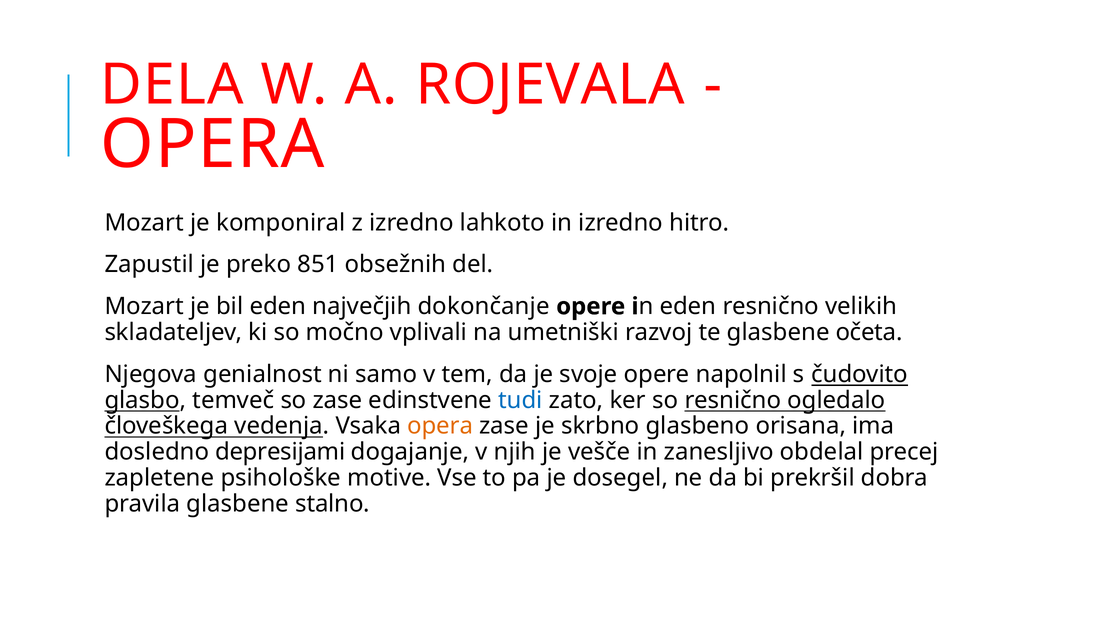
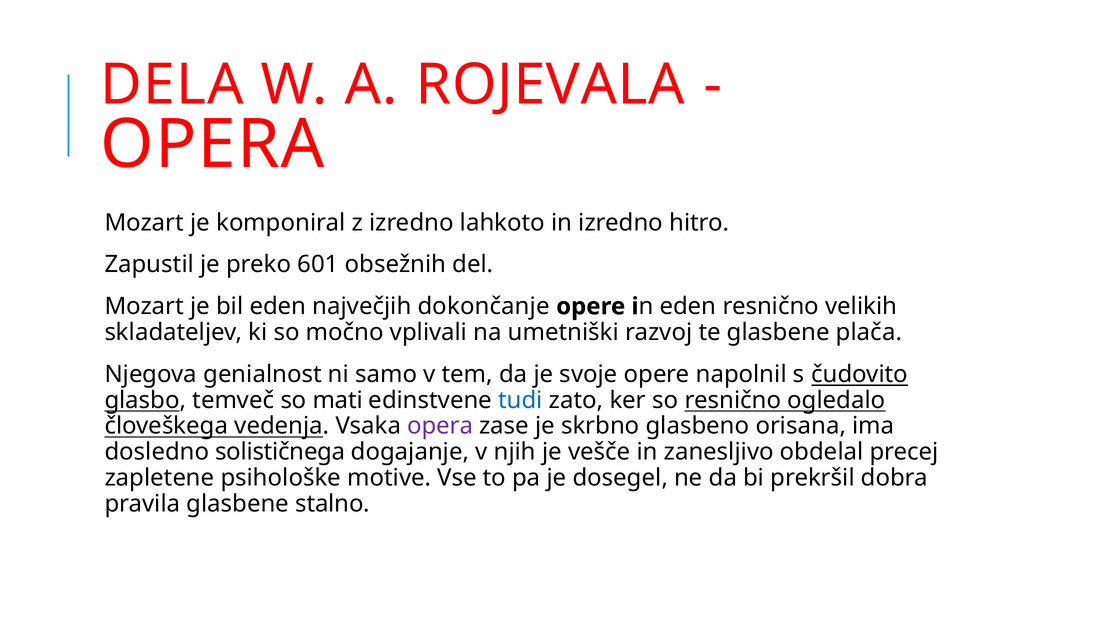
851: 851 -> 601 (318, 265)
očeta: očeta -> plača (869, 333)
so zase: zase -> mati (338, 401)
opera colour: orange -> purple (440, 426)
depresijami: depresijami -> solističnega (280, 452)
